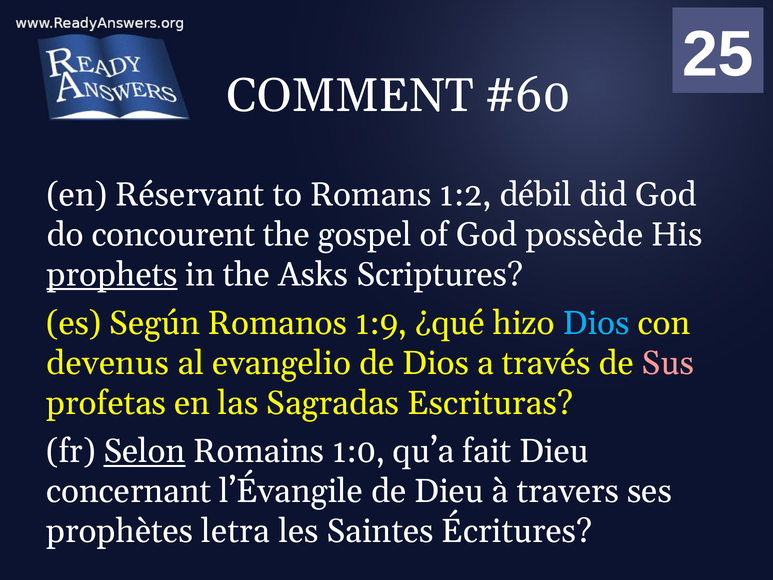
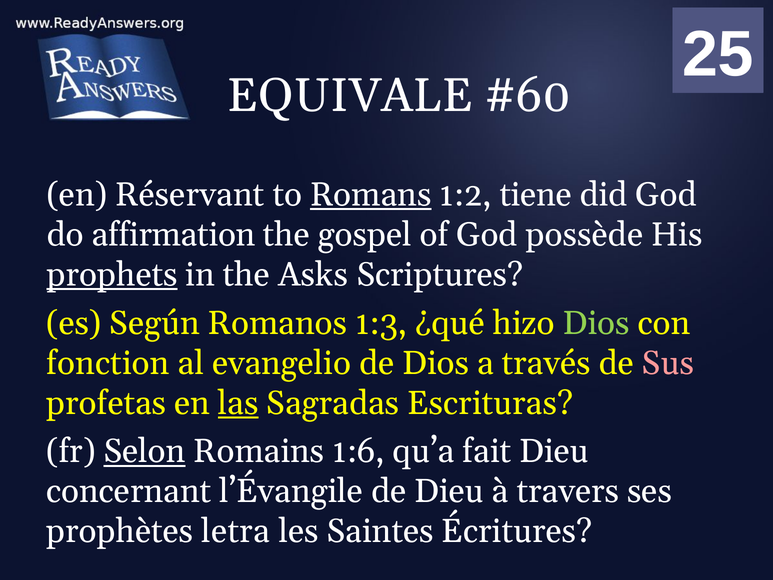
COMMENT: COMMENT -> EQUIVALE (350, 95)
Romans underline: none -> present (371, 195)
débil: débil -> tiene (536, 195)
concourent: concourent -> affirmation (173, 235)
1:9: 1:9 -> 1:3 (381, 323)
Dios colour: light blue -> light green (596, 323)
devenus: devenus -> fonction (108, 363)
las underline: none -> present (238, 403)
1:0: 1:0 -> 1:6 (358, 451)
